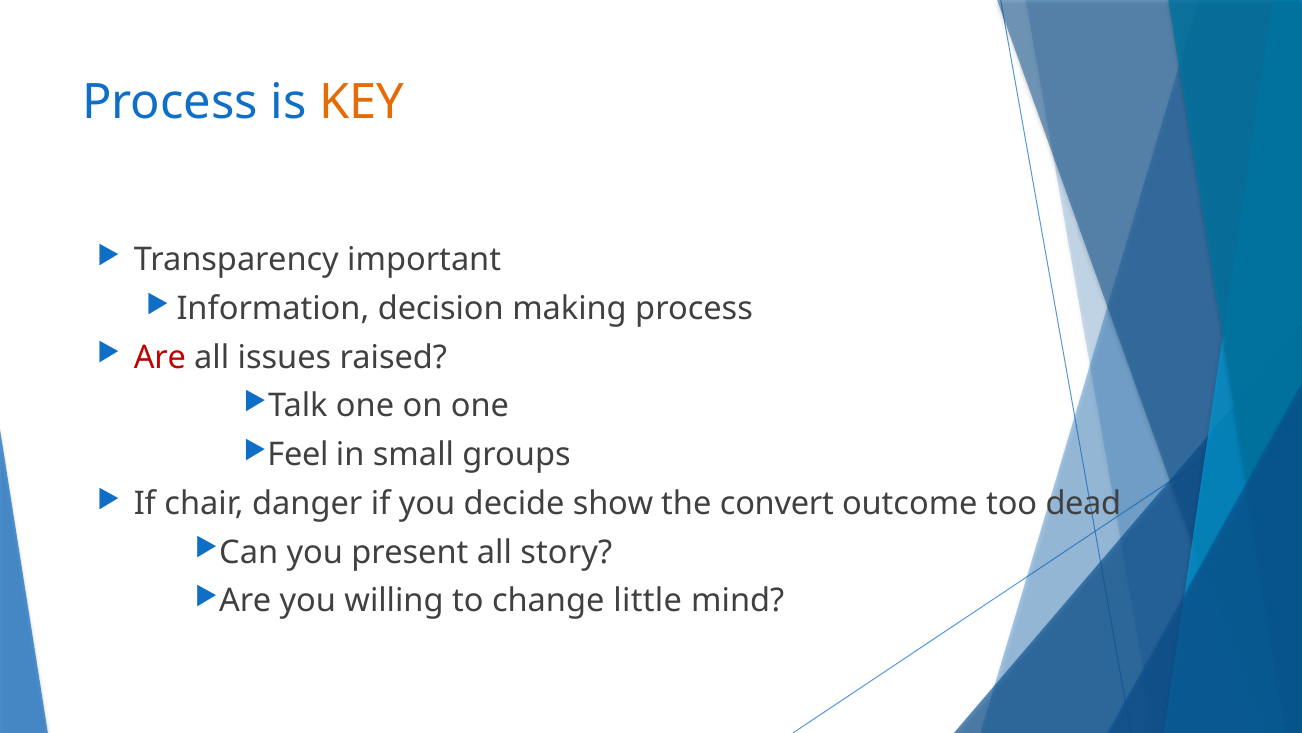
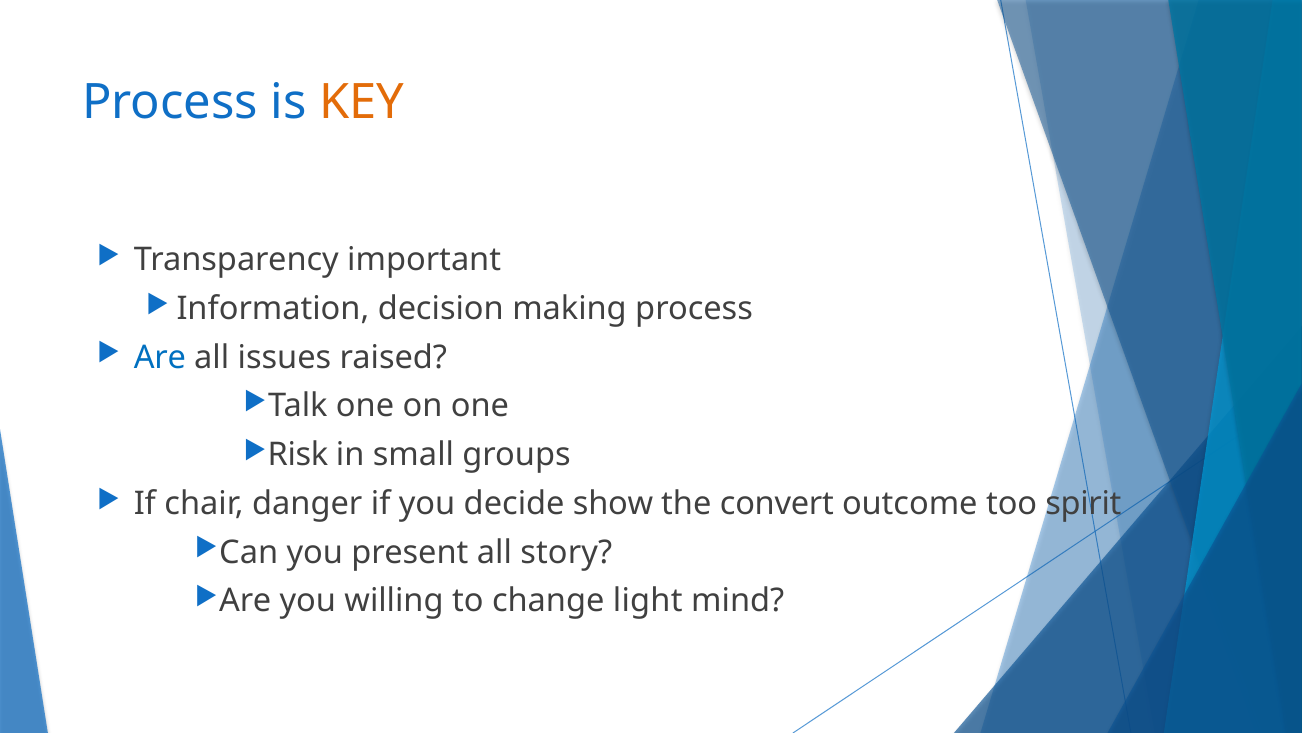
Are colour: red -> blue (160, 357)
Feel: Feel -> Risk (298, 454)
dead: dead -> spirit (1083, 503)
little: little -> light (648, 601)
